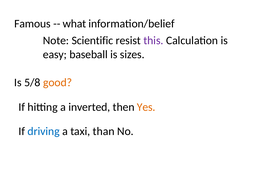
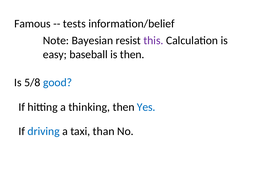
what: what -> tests (74, 24)
Scientific: Scientific -> Bayesian (92, 41)
is sizes: sizes -> then (132, 54)
good colour: orange -> blue (58, 82)
inverted: inverted -> thinking (89, 107)
Yes colour: orange -> blue (146, 107)
